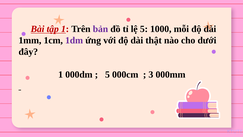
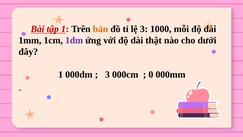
bản colour: purple -> orange (100, 29)
lệ 5: 5 -> 3 (144, 29)
5: 5 -> 3 (107, 74)
3: 3 -> 0 (151, 74)
